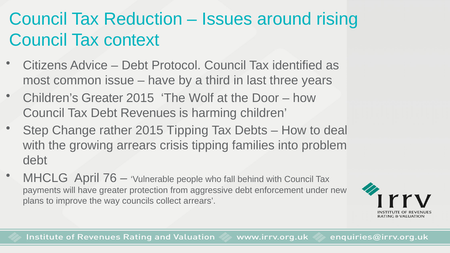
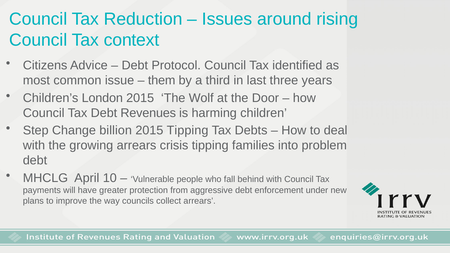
have: have -> them (162, 80)
Children’s Greater: Greater -> London (102, 98)
rather: rather -> billion (116, 130)
76: 76 -> 10 (110, 178)
